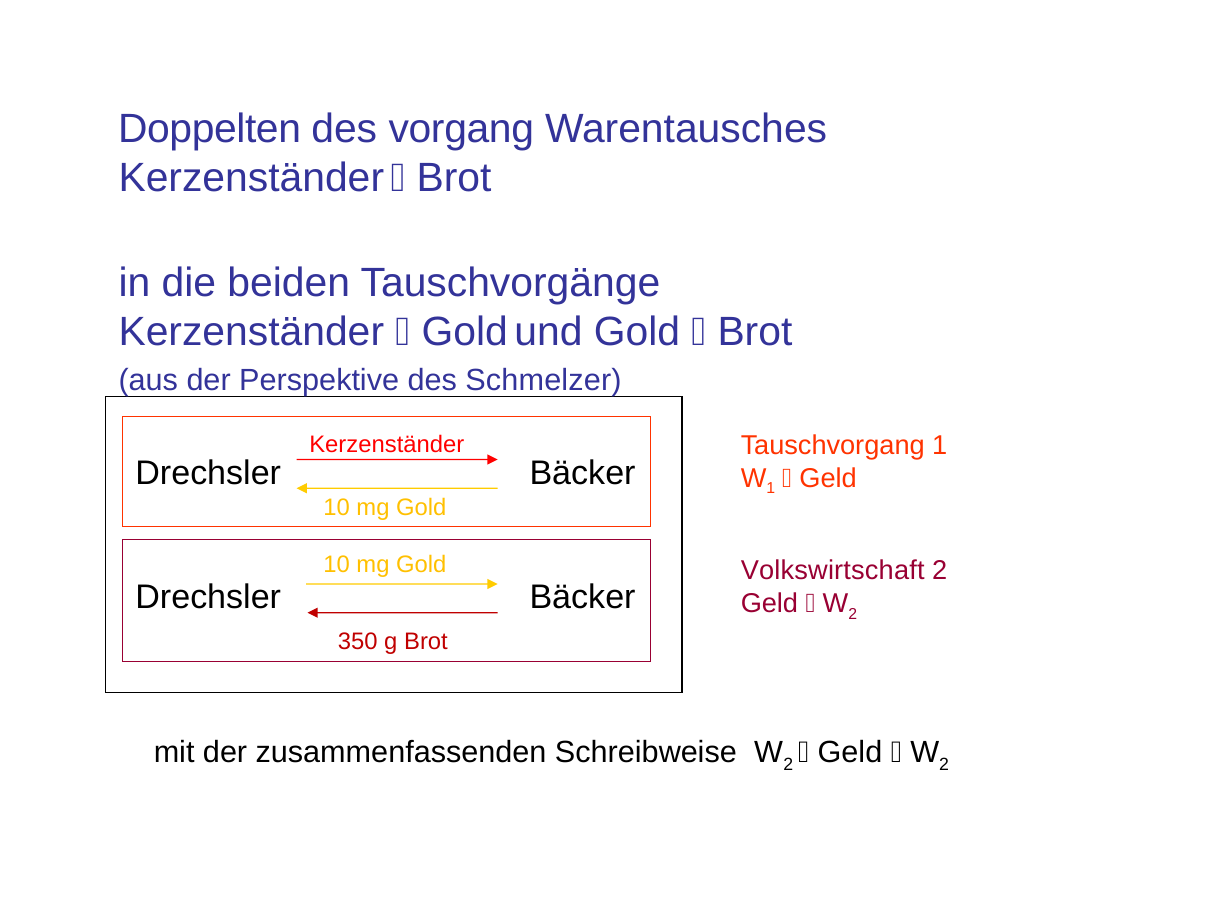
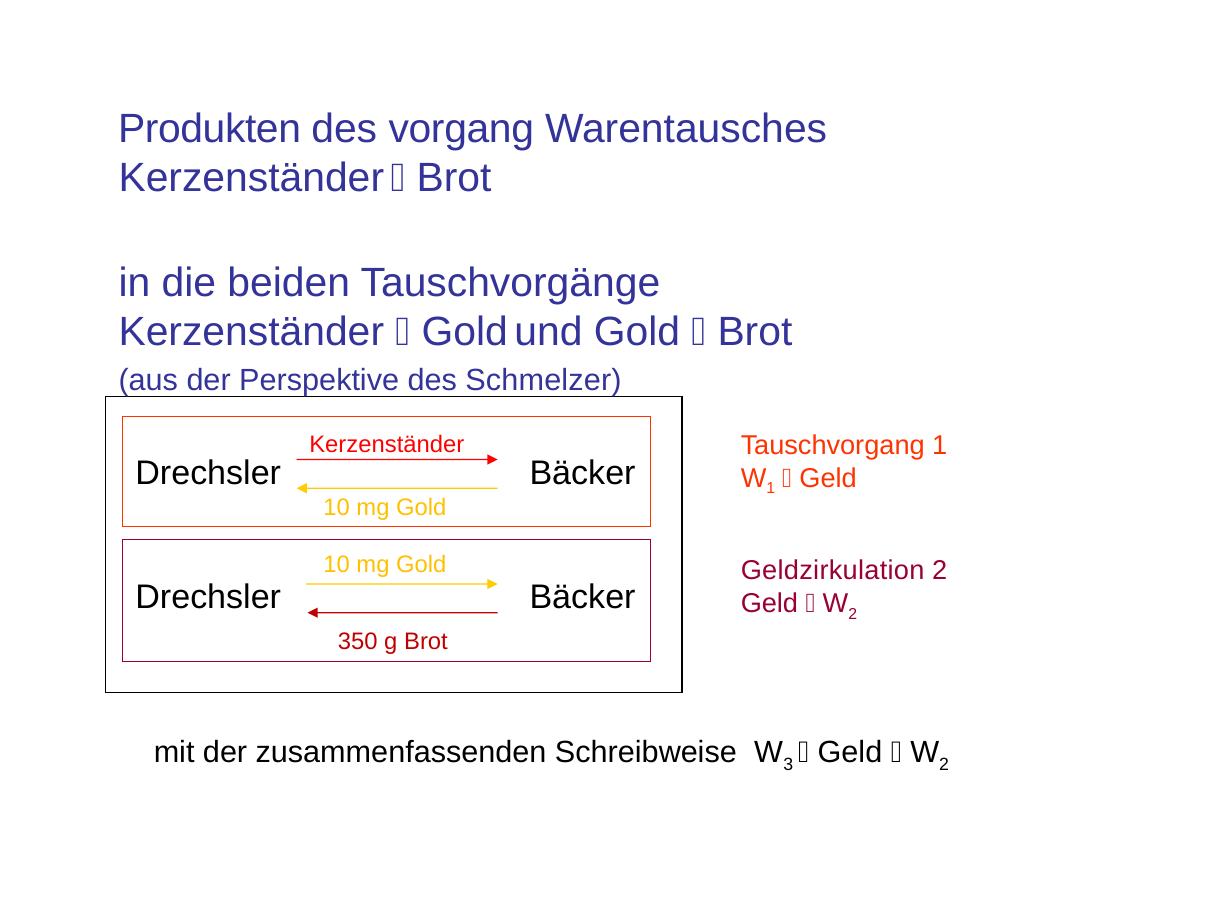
Doppelten: Doppelten -> Produkten (210, 129)
Volkswirtschaft: Volkswirtschaft -> Geldzirkulation (833, 571)
2: 2 -> 3 (788, 764)
